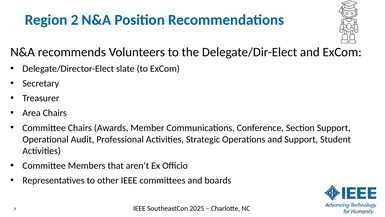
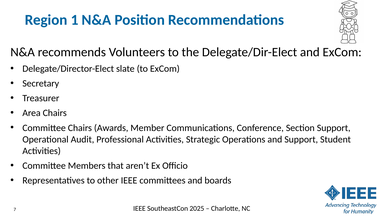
2: 2 -> 1 (75, 20)
